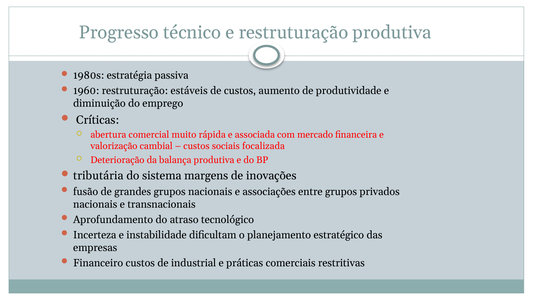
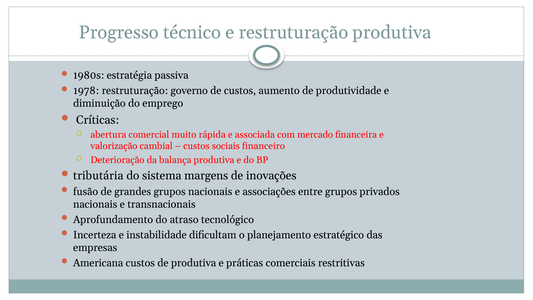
1960: 1960 -> 1978 (86, 91)
estáveis: estáveis -> governo (189, 91)
focalizada: focalizada -> financeiro (263, 146)
Financeiro: Financeiro -> Americana (98, 263)
de industrial: industrial -> produtiva (194, 263)
